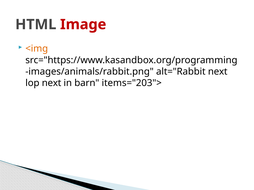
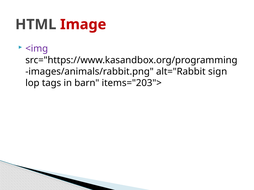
<img colour: orange -> purple (37, 49)
alt="Rabbit next: next -> sign (218, 72)
lop next: next -> tags (52, 83)
